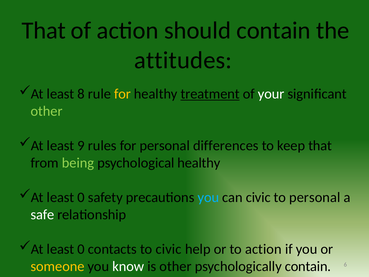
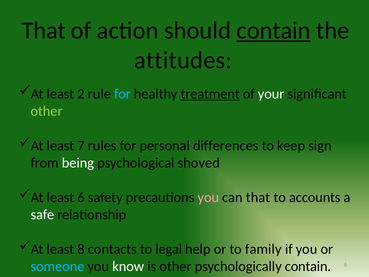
contain underline: none -> present (274, 31)
8: 8 -> 2 (81, 94)
for colour: yellow -> light blue (123, 94)
9: 9 -> 7 (81, 146)
keep that: that -> sign (320, 146)
being colour: light green -> white (78, 163)
psychological healthy: healthy -> shoved (199, 163)
0: 0 -> 6 (81, 197)
you colour: light blue -> pink (208, 197)
can civic: civic -> that (258, 197)
to personal: personal -> accounts (315, 197)
0: 0 -> 8 (81, 249)
to civic: civic -> legal (169, 249)
to action: action -> family (263, 249)
someone colour: yellow -> light blue (58, 266)
